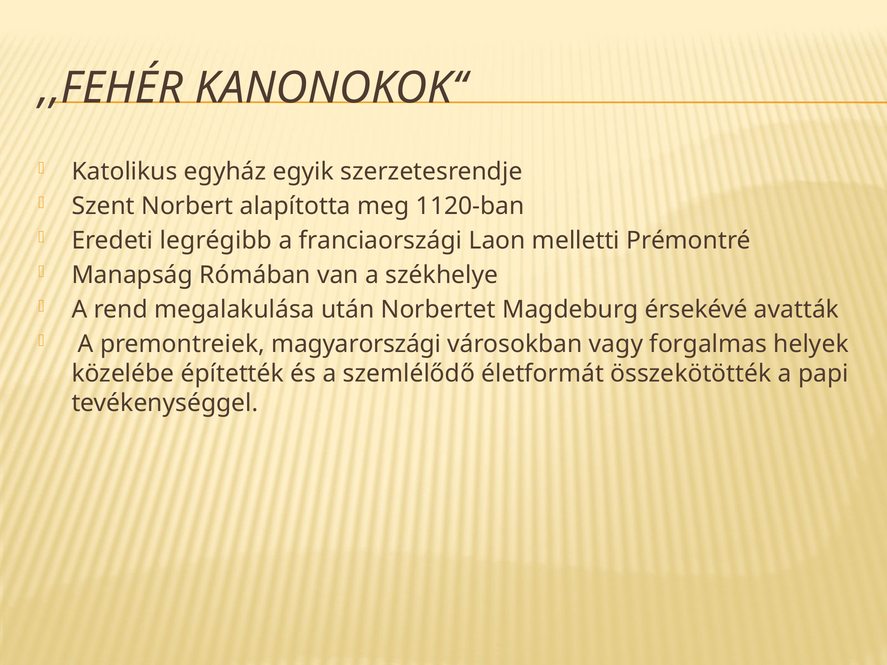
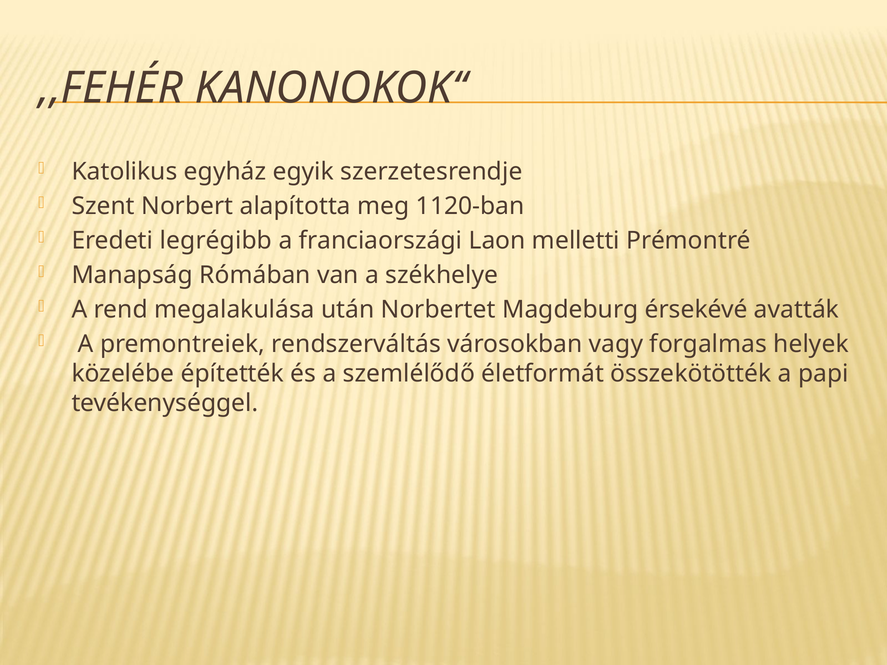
magyarországi: magyarországi -> rendszerváltás (356, 344)
